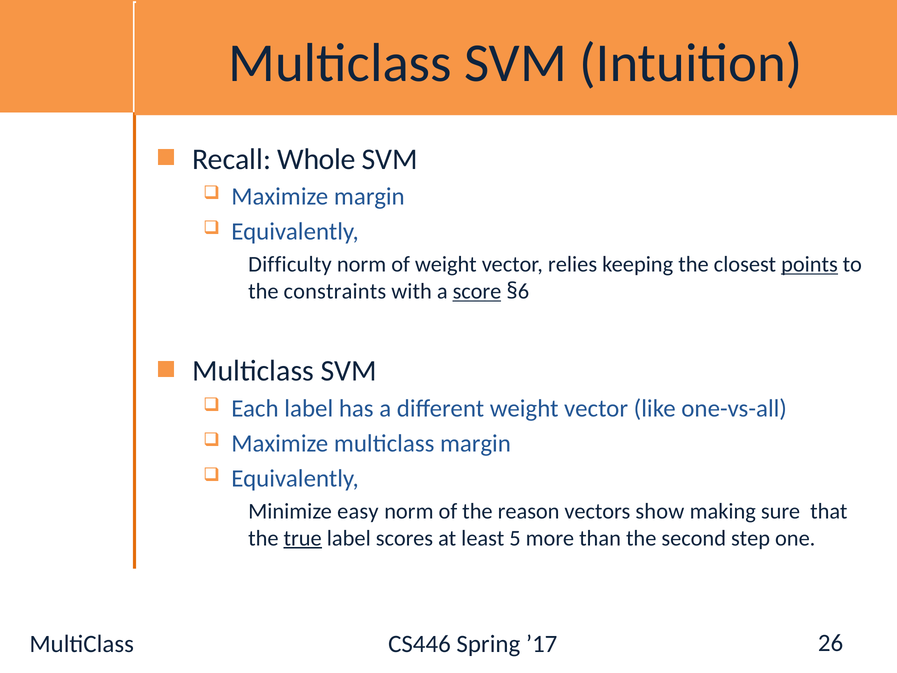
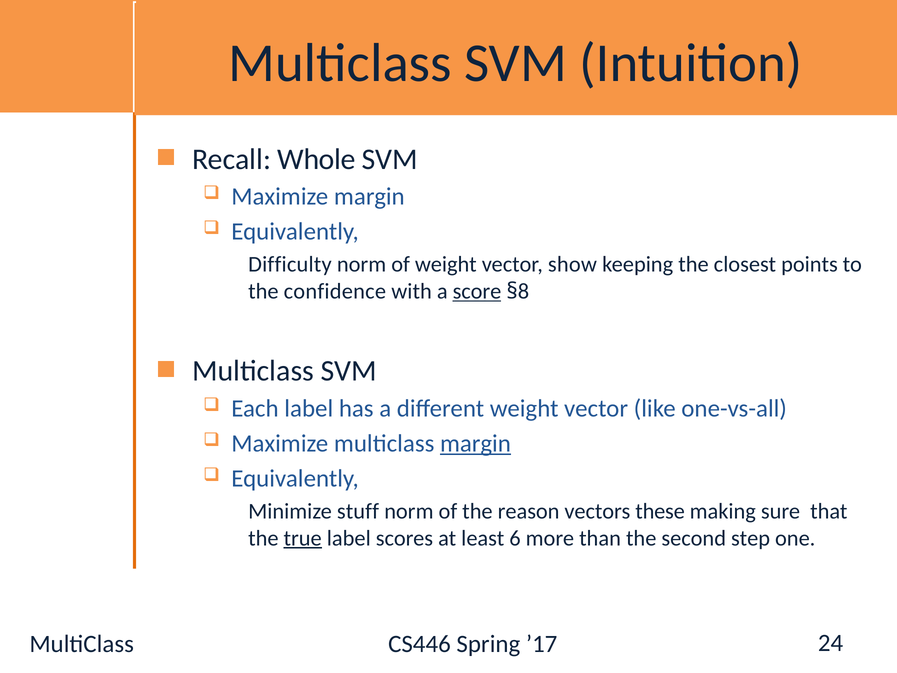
relies: relies -> show (572, 264)
points underline: present -> none (809, 264)
constraints: constraints -> confidence (335, 291)
6: 6 -> 8 (524, 291)
margin underline: none -> present (475, 443)
easy: easy -> stuff (358, 511)
show: show -> these (660, 511)
5: 5 -> 6 (515, 538)
26: 26 -> 24 (831, 643)
